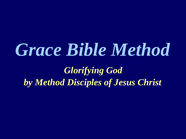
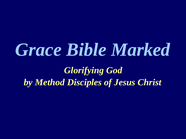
Bible Method: Method -> Marked (141, 50)
